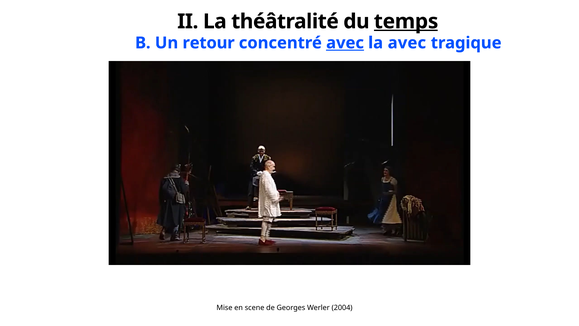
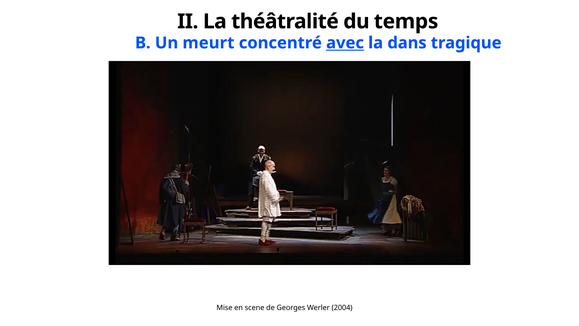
temps underline: present -> none (406, 21)
retour: retour -> meurt (208, 43)
la avec: avec -> dans (407, 43)
